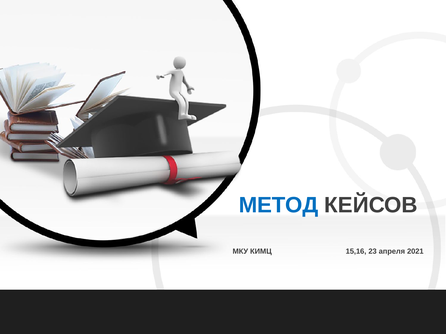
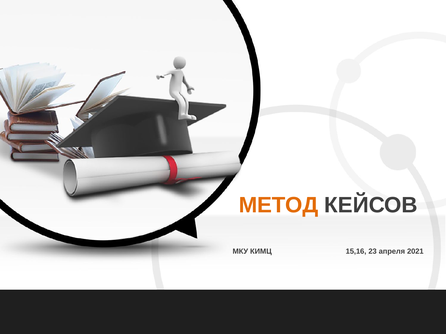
МЕТОД colour: blue -> orange (279, 205)
